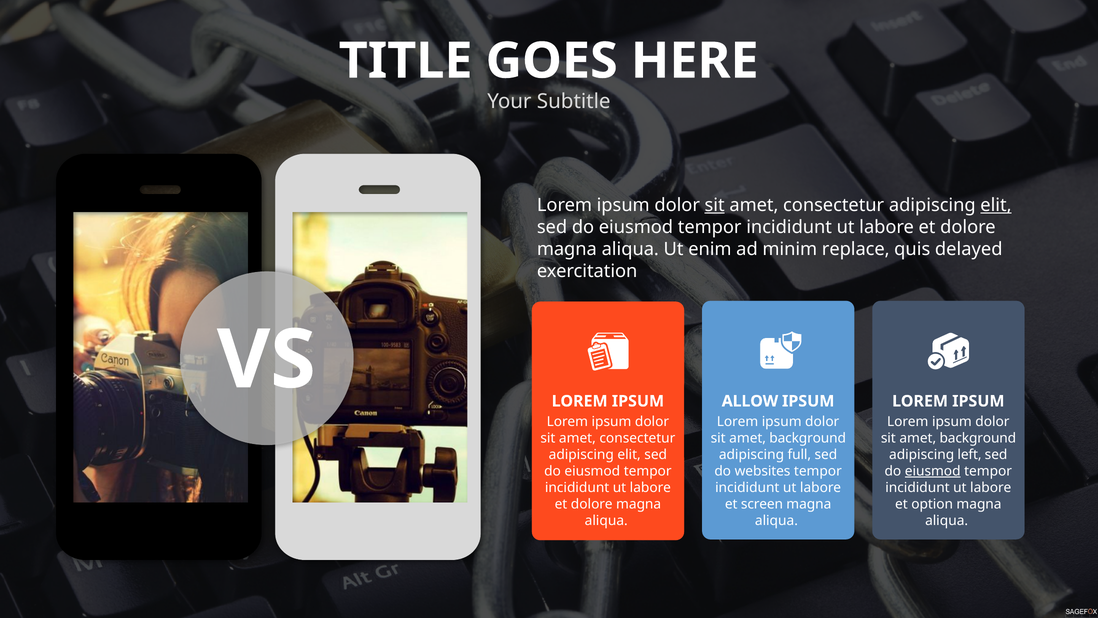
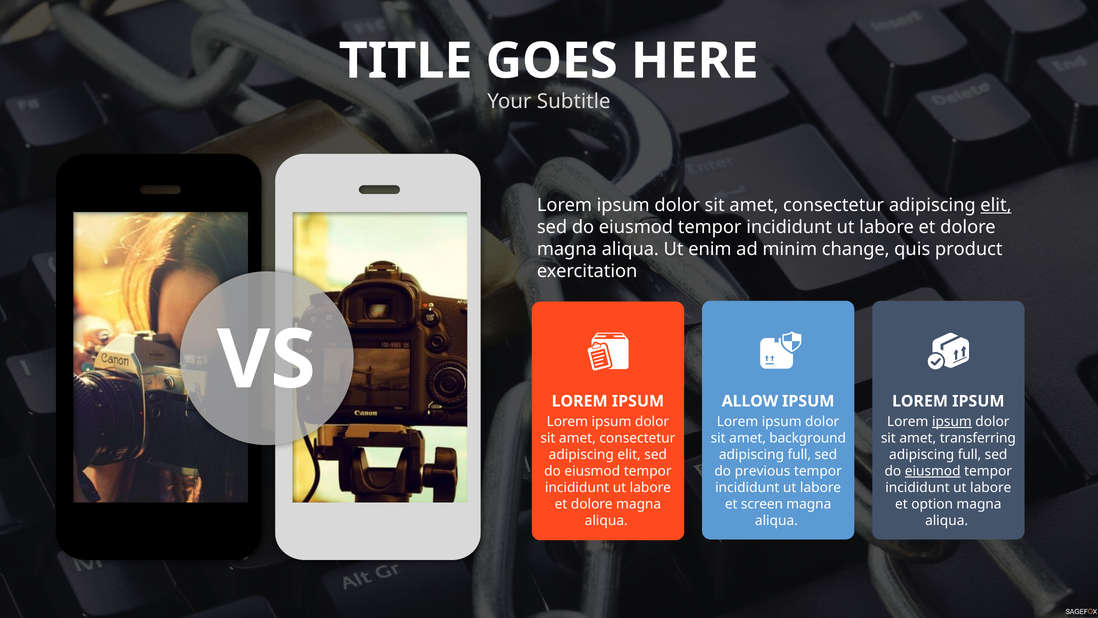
sit underline: present -> none (715, 205)
replace: replace -> change (856, 249)
delayed: delayed -> product (969, 249)
ipsum underline: none -> present (952, 421)
background: background -> transferring (978, 438)
left: left -> full (970, 454)
websites: websites -> previous (763, 471)
